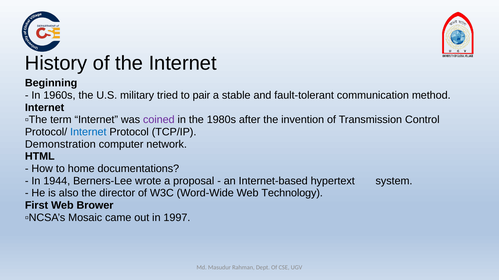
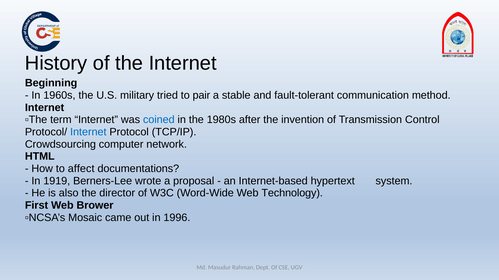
coined colour: purple -> blue (159, 120)
Demonstration: Demonstration -> Crowdsourcing (60, 145)
home: home -> affect (81, 169)
1944: 1944 -> 1919 (57, 181)
1997: 1997 -> 1996 (177, 218)
